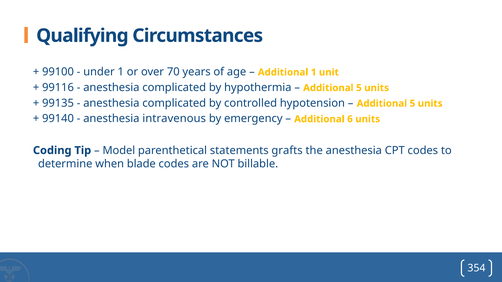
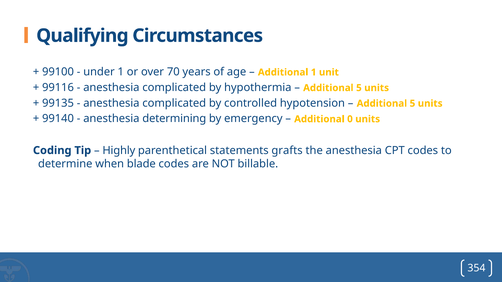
intravenous: intravenous -> determining (174, 119)
6: 6 -> 0 (350, 119)
Model: Model -> Highly (119, 151)
